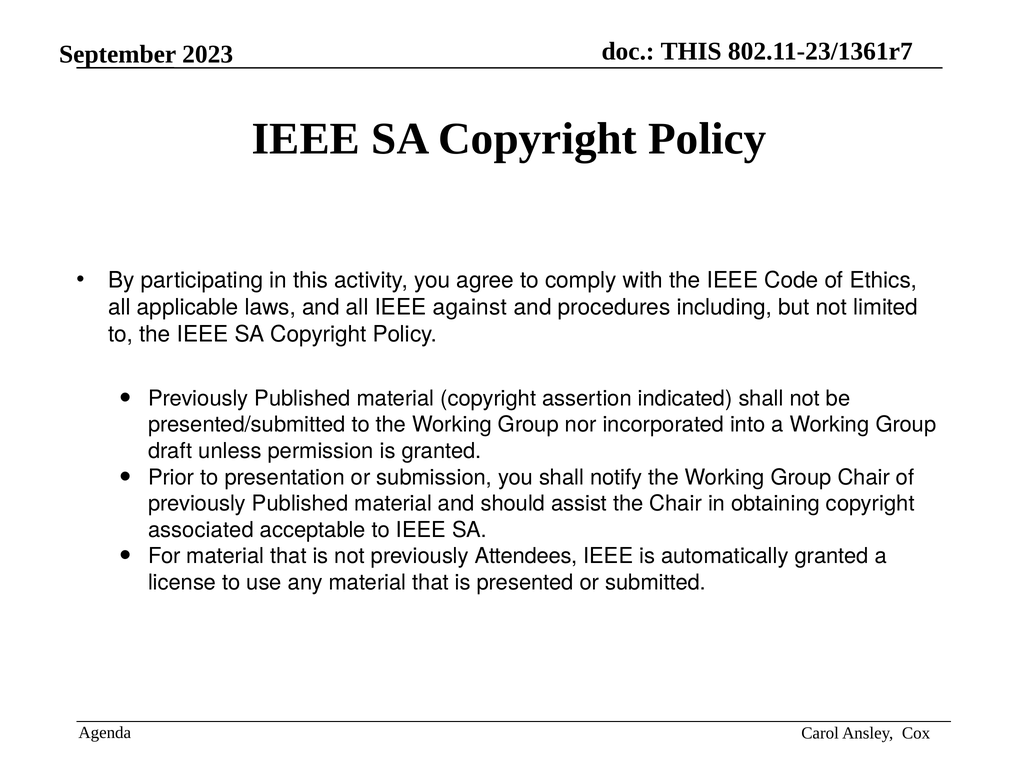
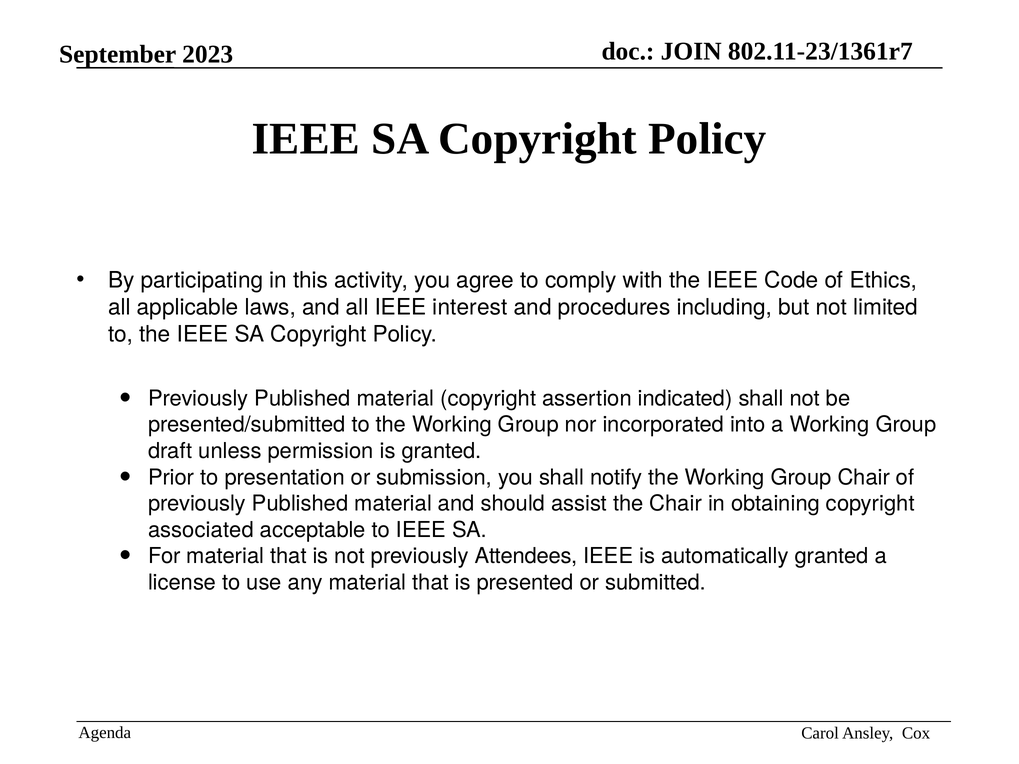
THIS: THIS -> JOIN (691, 51)
against: against -> interest (470, 308)
